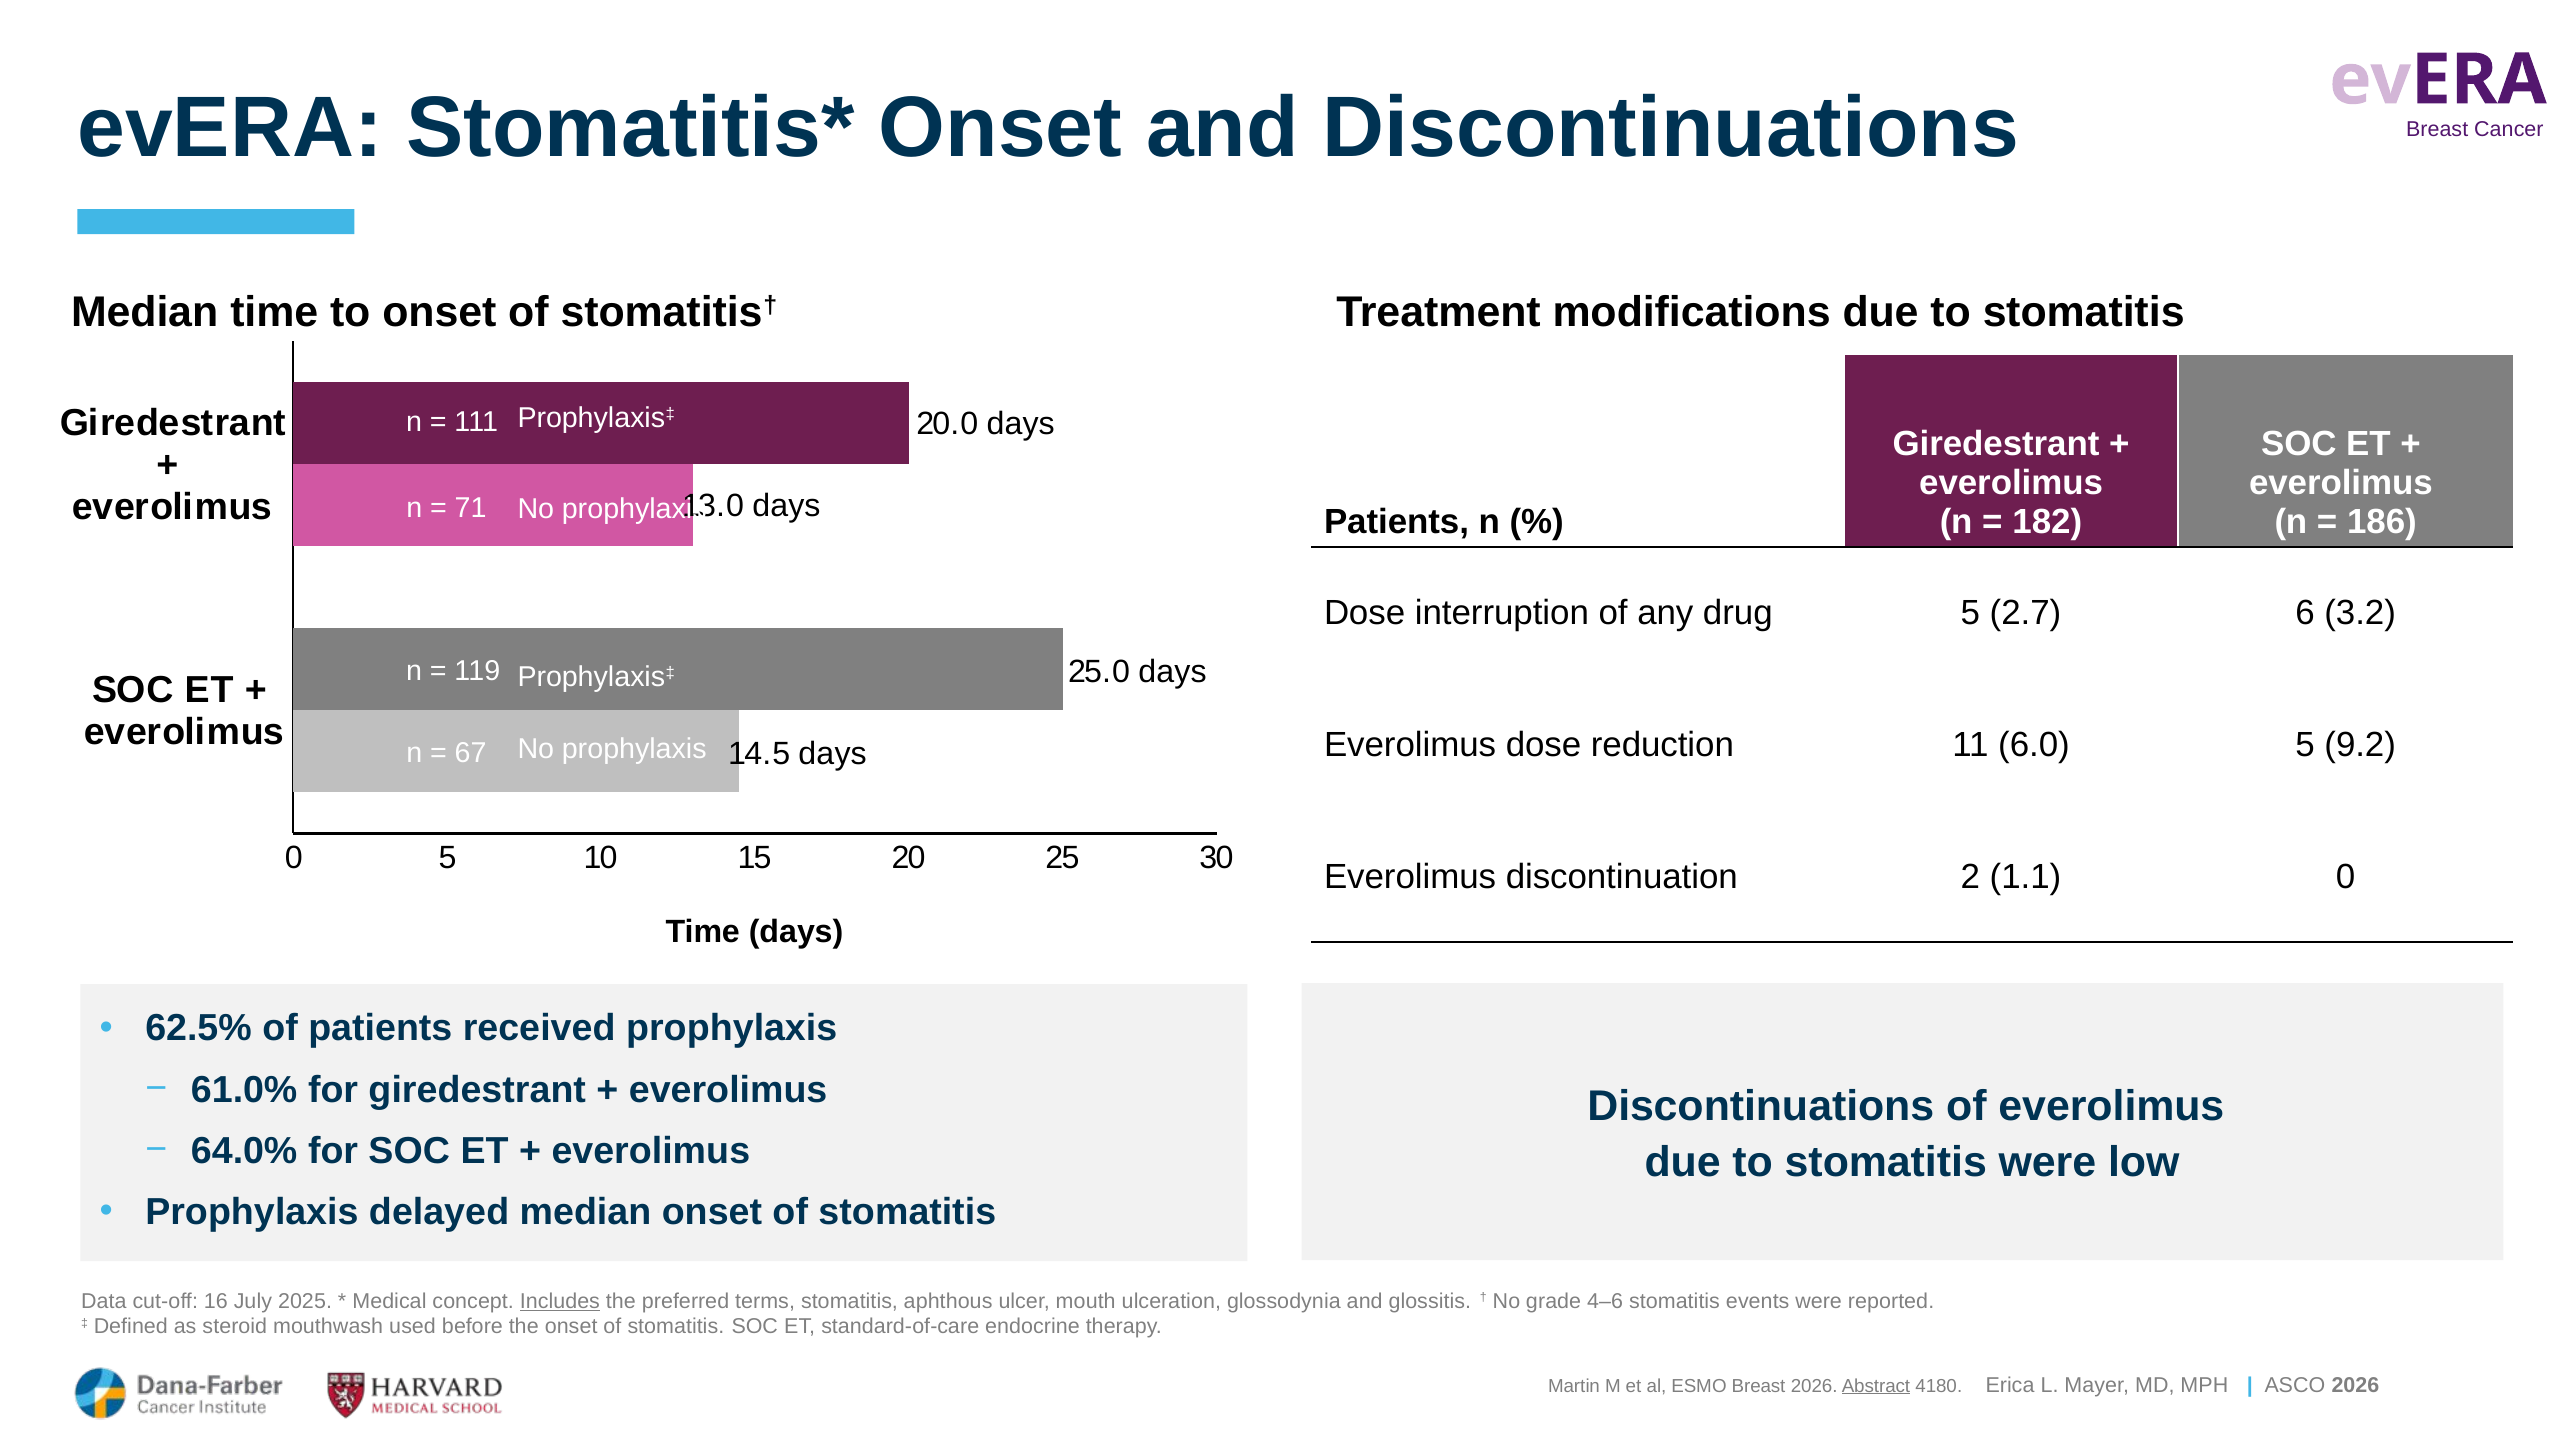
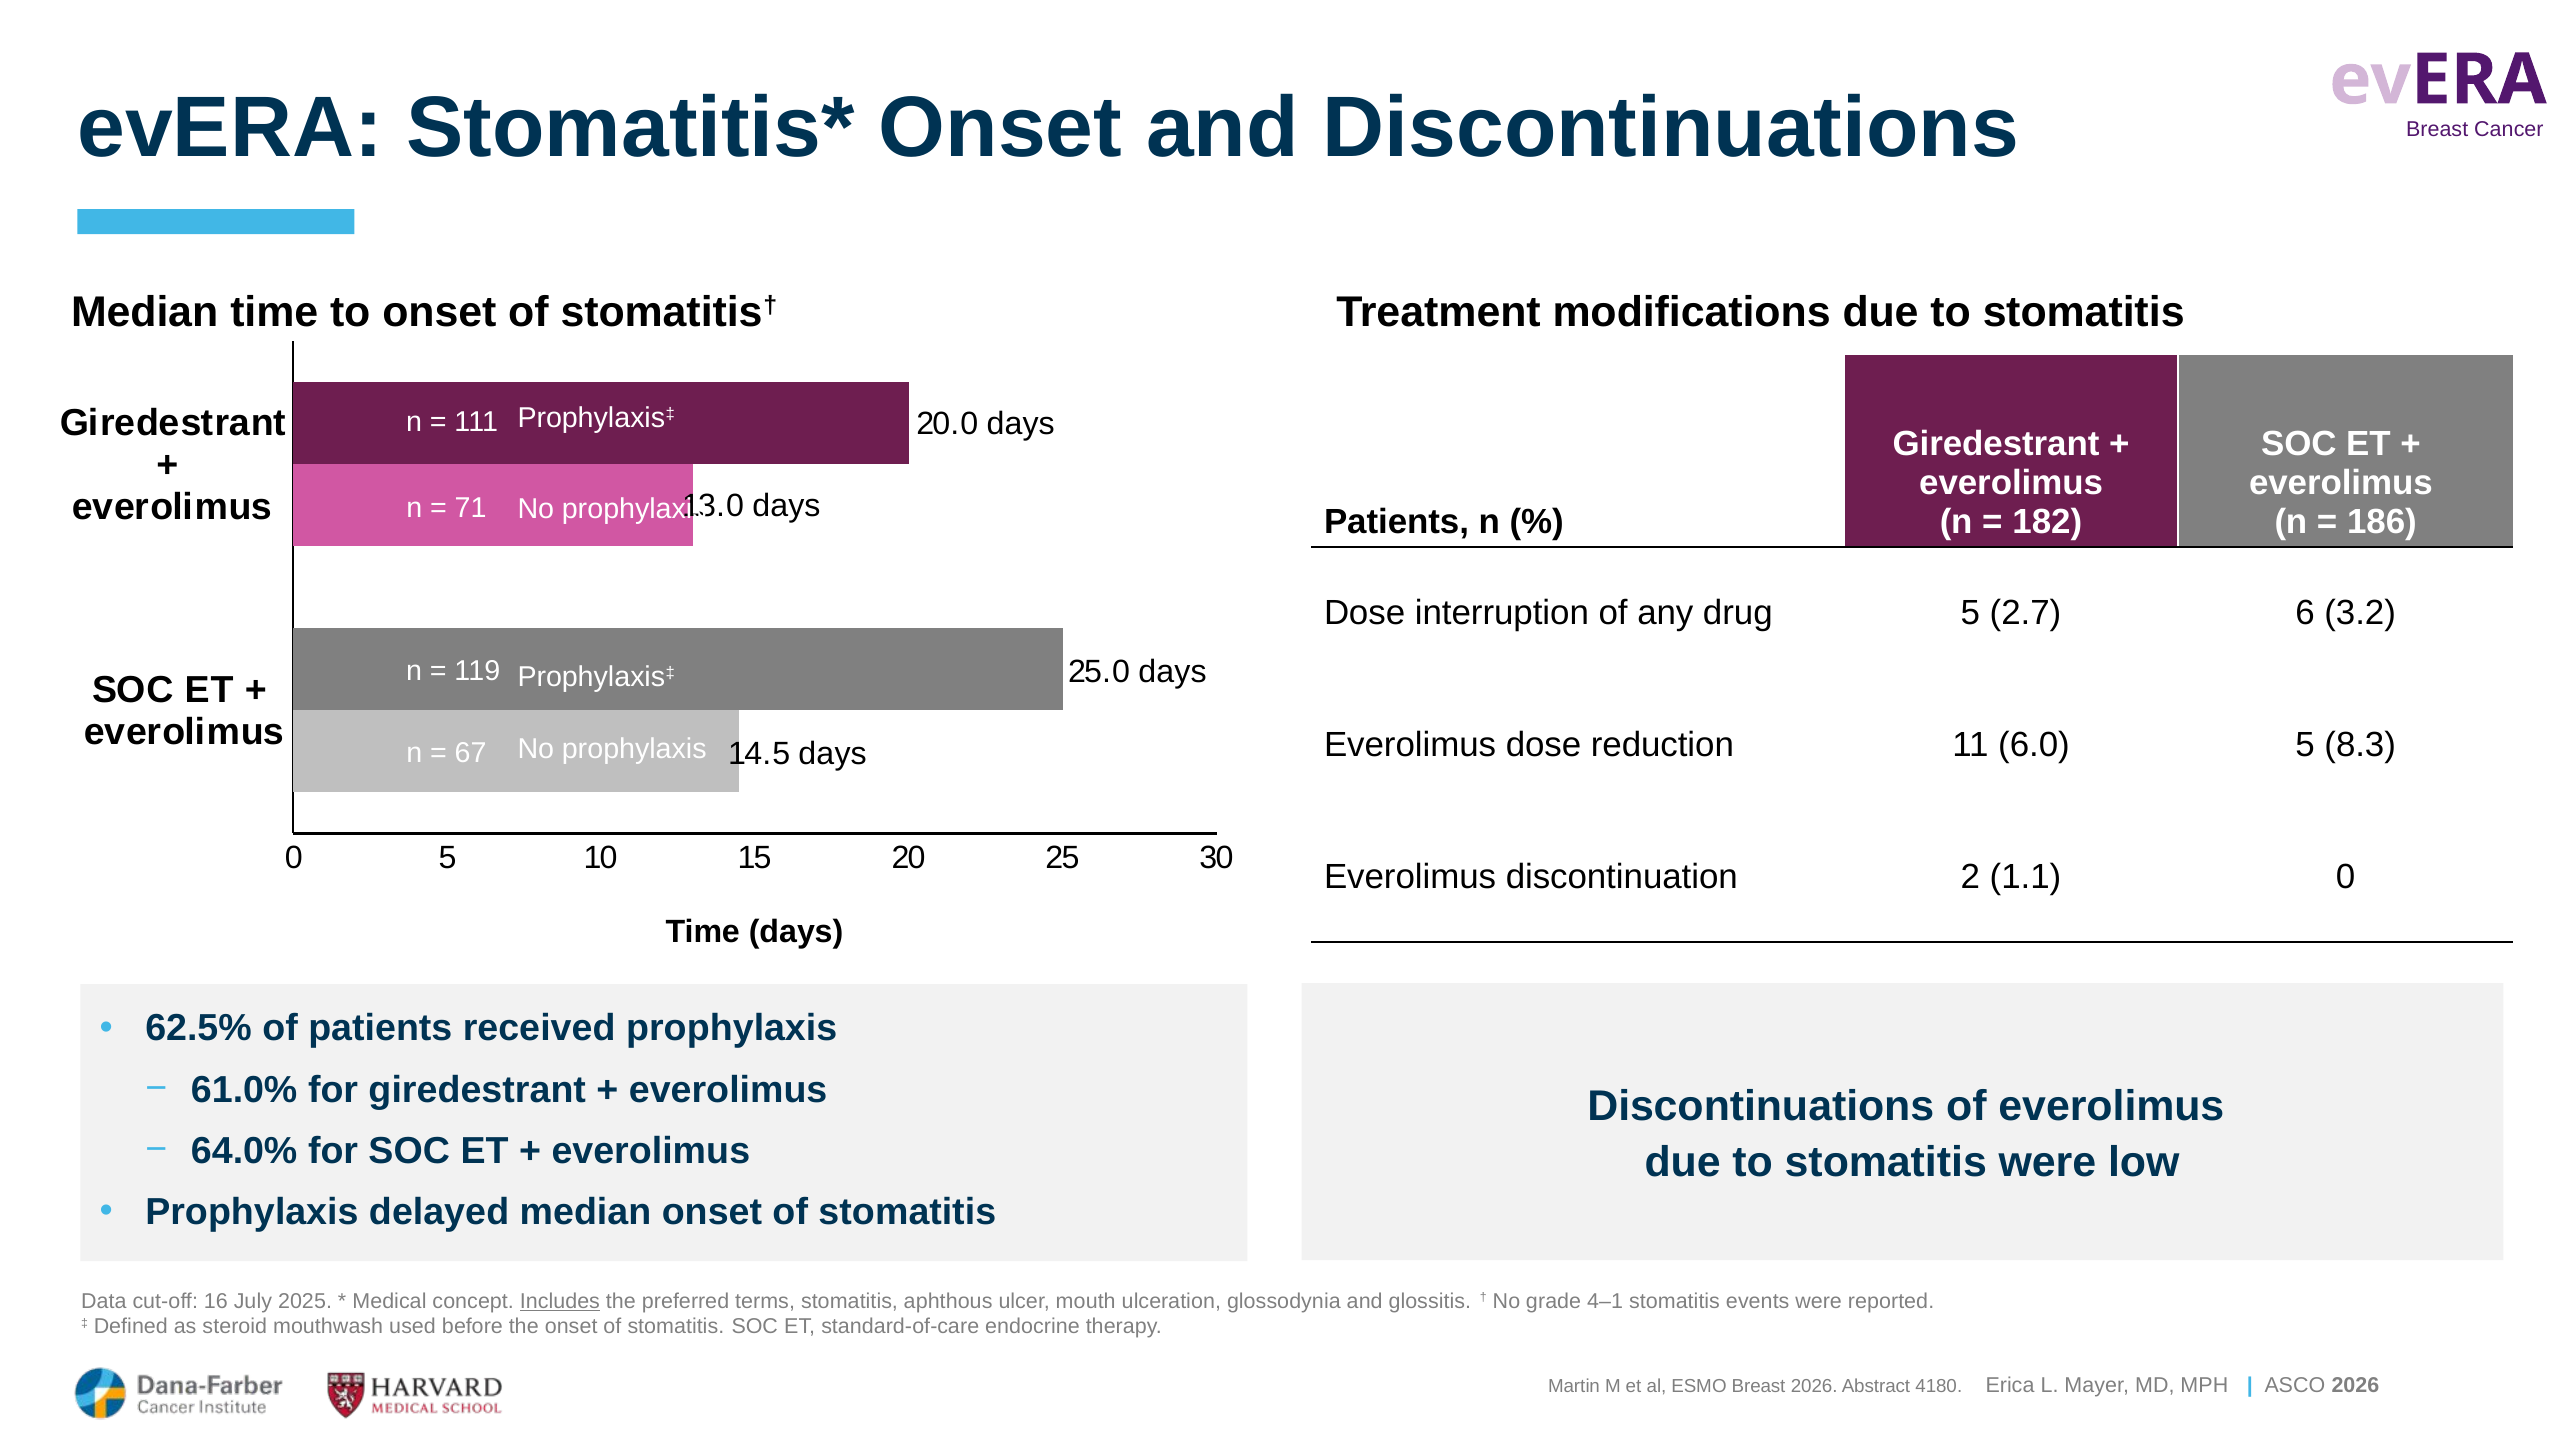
9.2: 9.2 -> 8.3 (2360, 745)
4–6: 4–6 -> 4–1 (1605, 1301)
Abstract underline: present -> none (1876, 1386)
